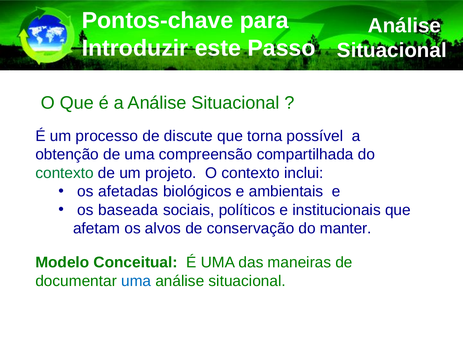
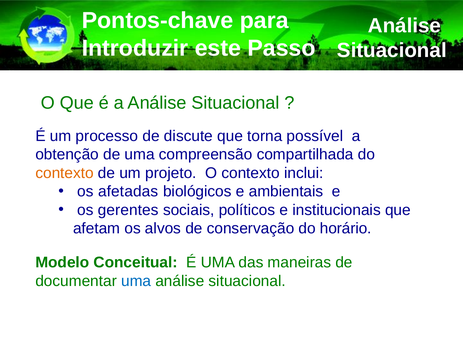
contexto colour: green -> orange (65, 173)
baseada: baseada -> gerentes (128, 210)
manter: manter -> horário (346, 229)
